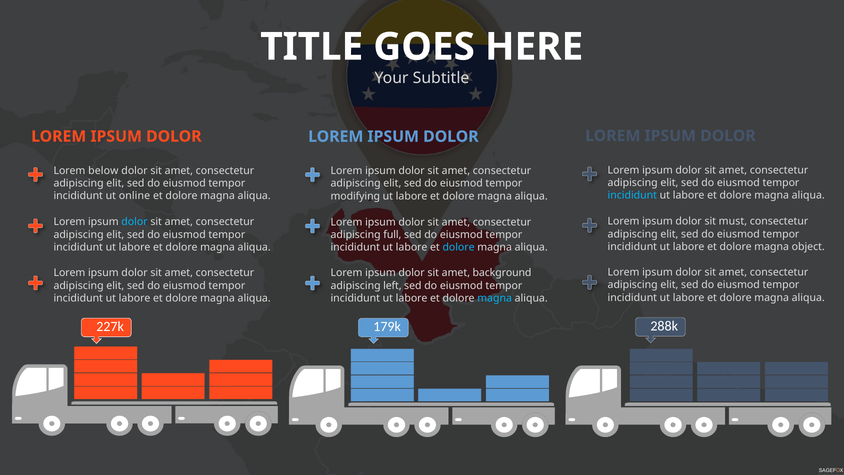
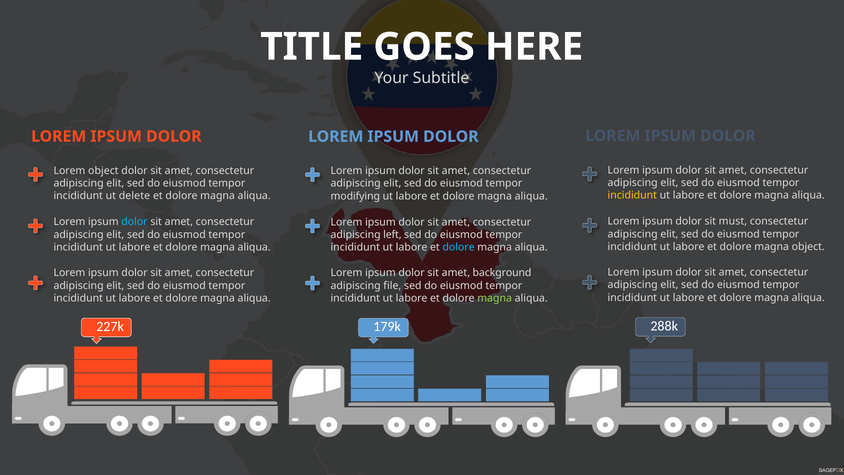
Lorem below: below -> object (103, 171)
incididunt colour: light blue -> yellow (632, 195)
online: online -> delete (134, 196)
full: full -> left (392, 235)
left: left -> file (392, 286)
magna colour: light blue -> light green (495, 298)
